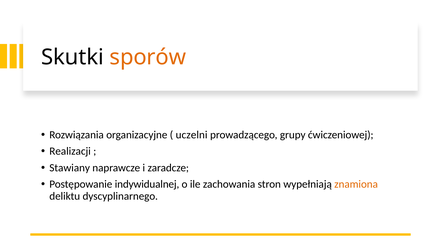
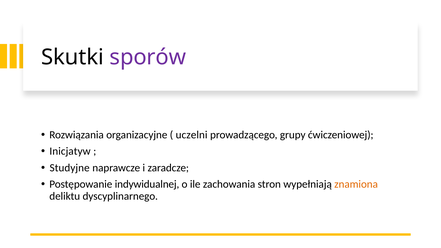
sporów colour: orange -> purple (148, 57)
Realizacji: Realizacji -> Inicjatyw (70, 151)
Stawiany: Stawiany -> Studyjne (70, 168)
